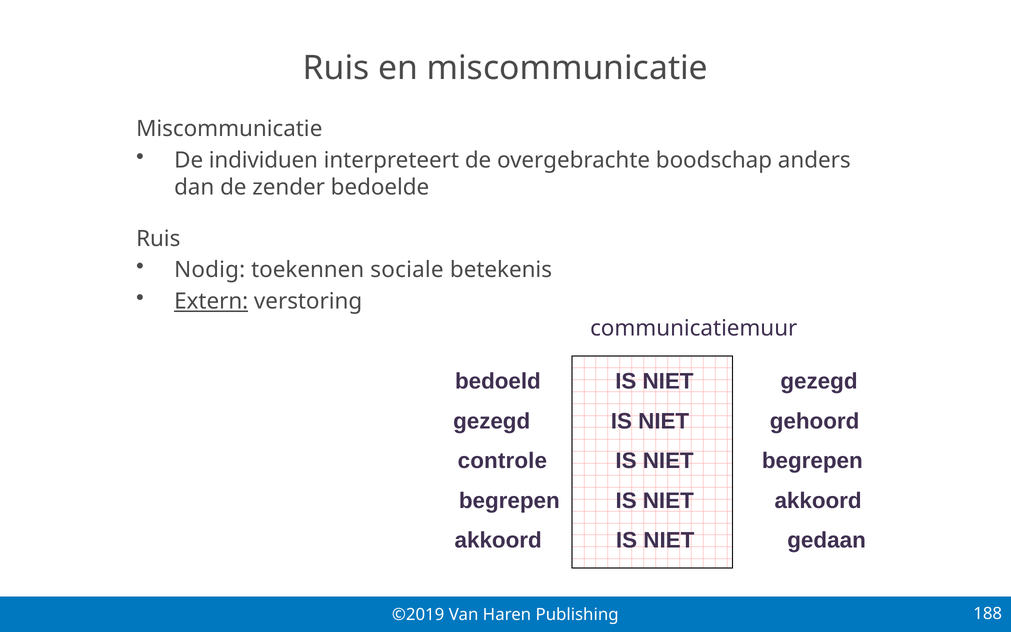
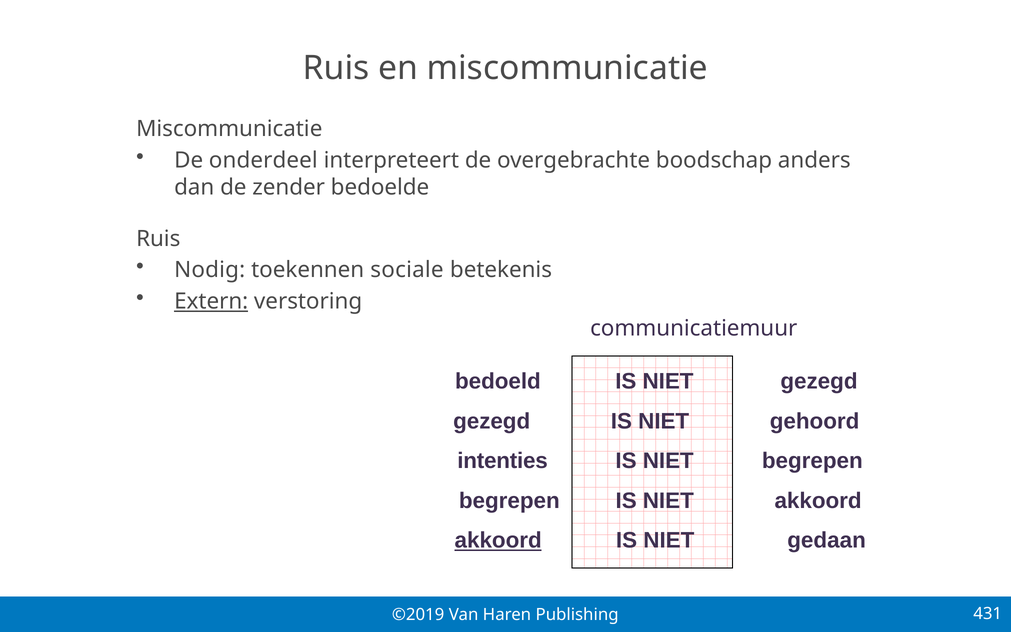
individuen: individuen -> onderdeel (263, 160)
controle: controle -> intenties (503, 461)
akkoord underline: none -> present (498, 540)
188: 188 -> 431 (988, 614)
